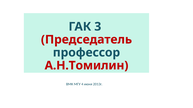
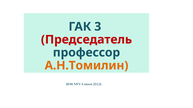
А.Н.Томилин colour: red -> orange (87, 66)
